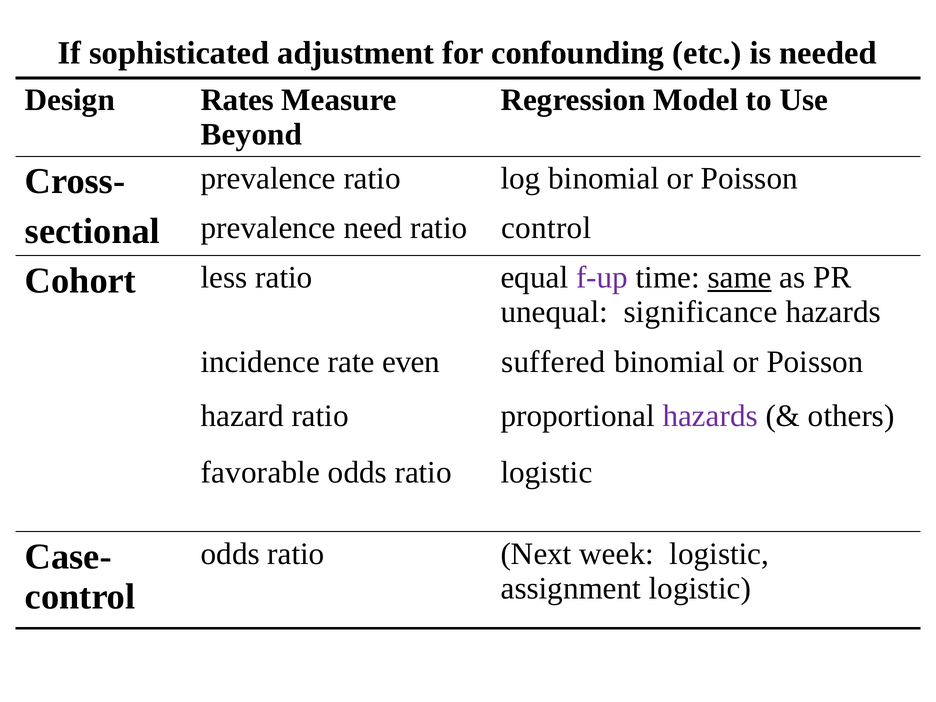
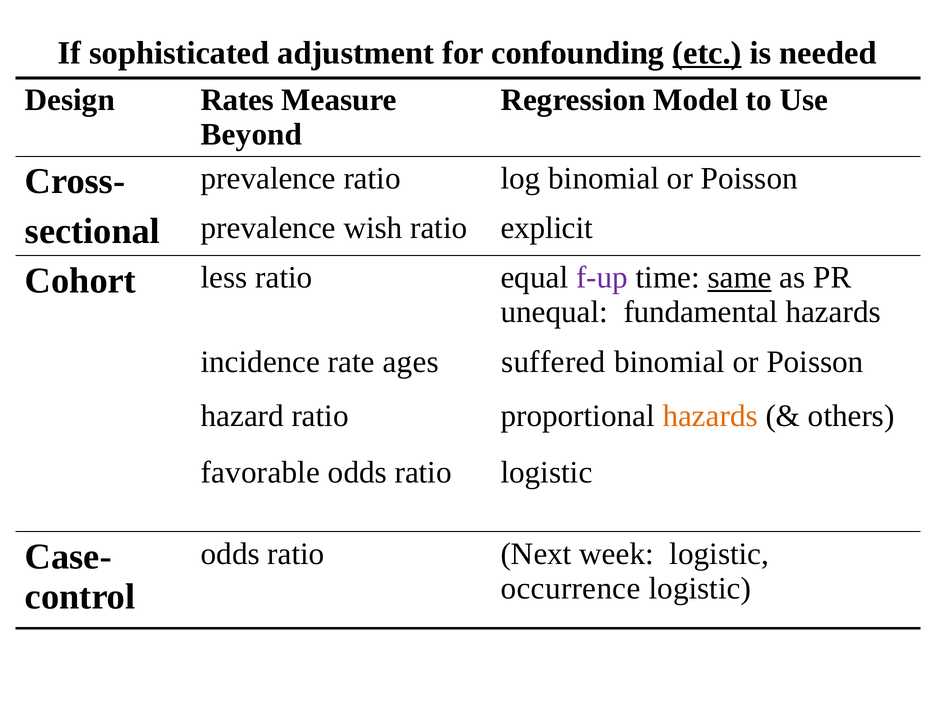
etc underline: none -> present (707, 53)
need: need -> wish (373, 228)
ratio control: control -> explicit (547, 228)
significance: significance -> fundamental (701, 312)
even: even -> ages (411, 362)
hazards colour: purple -> orange (710, 416)
assignment: assignment -> occurrence (571, 588)
